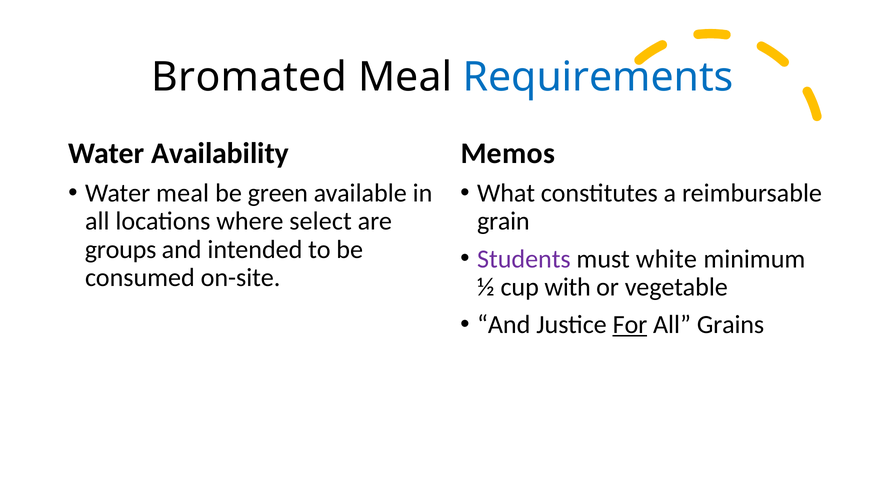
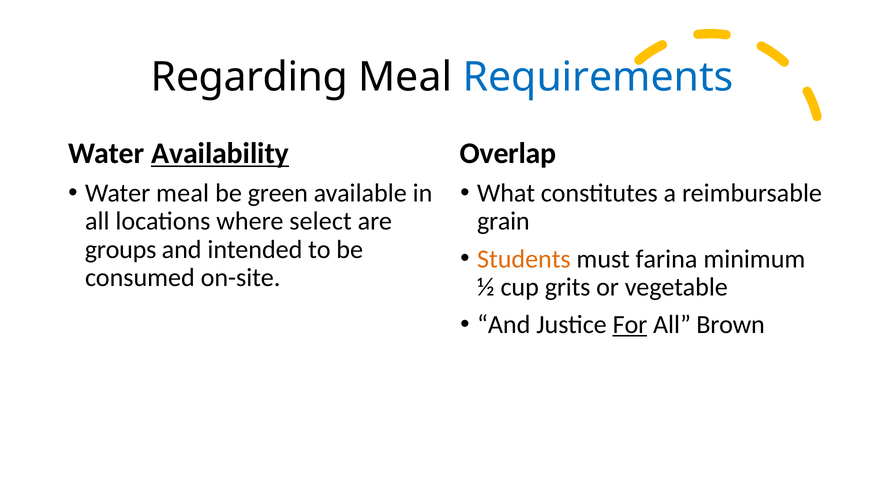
Bromated: Bromated -> Regarding (250, 77)
Availability underline: none -> present (220, 153)
Memos: Memos -> Overlap (508, 153)
Students colour: purple -> orange (524, 259)
white: white -> farina (667, 259)
with: with -> grits (568, 287)
Grains: Grains -> Brown (731, 325)
